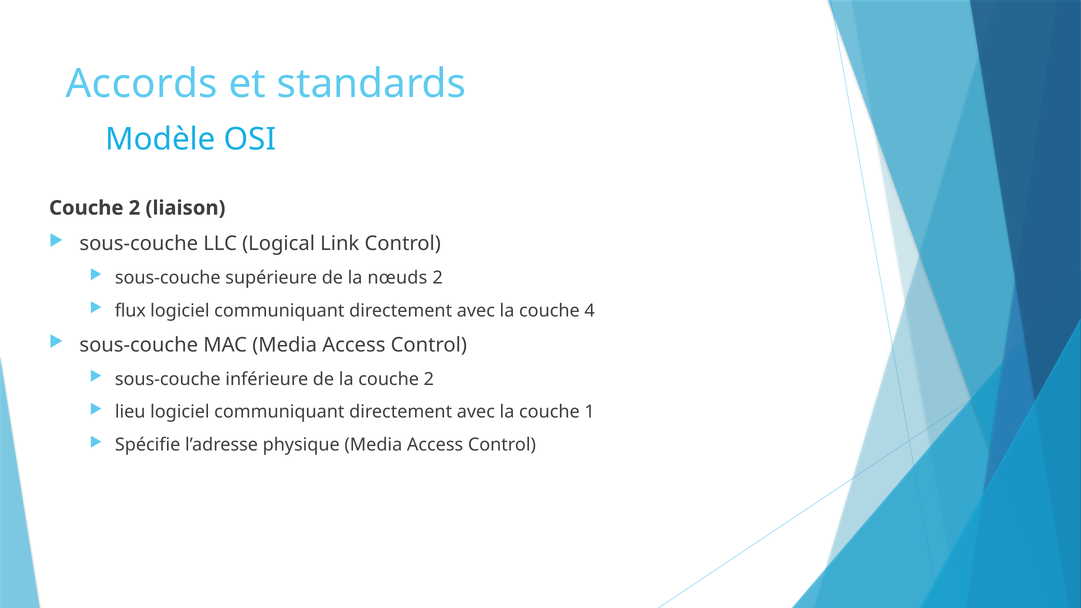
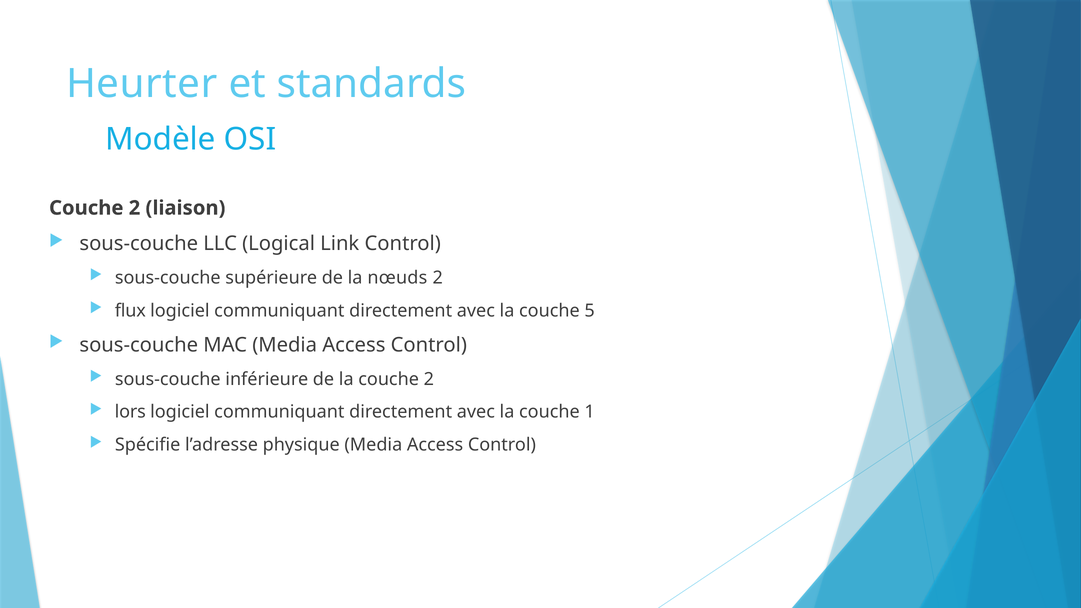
Accords: Accords -> Heurter (142, 84)
4: 4 -> 5 (590, 311)
lieu: lieu -> lors (130, 412)
